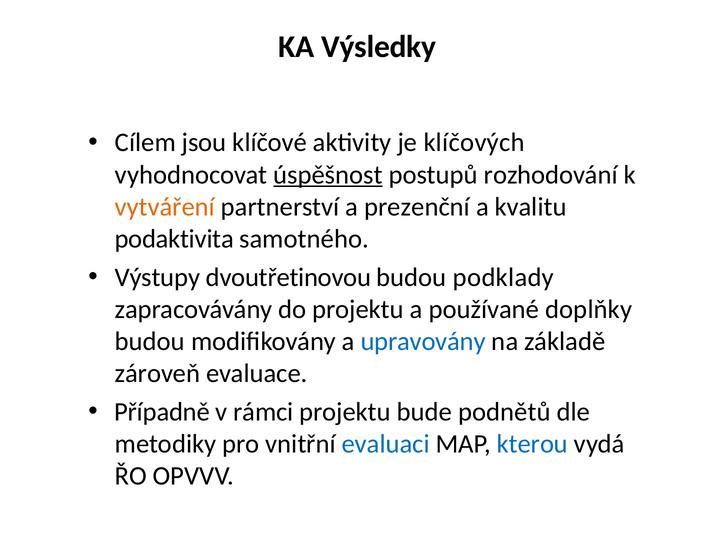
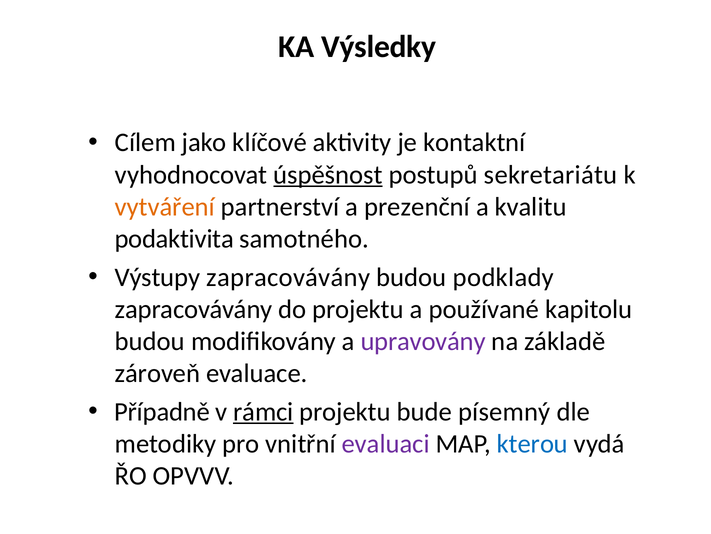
jsou: jsou -> jako (204, 142)
klíčových: klíčových -> kontaktní (474, 142)
rozhodování: rozhodování -> sekretariátu (551, 174)
Výstupy dvoutřetinovou: dvoutřetinovou -> zapracovávány (288, 277)
doplňky: doplňky -> kapitolu (589, 309)
upravovány colour: blue -> purple (423, 341)
rámci underline: none -> present (263, 411)
podnětů: podnětů -> písemný (504, 411)
evaluaci colour: blue -> purple (386, 443)
